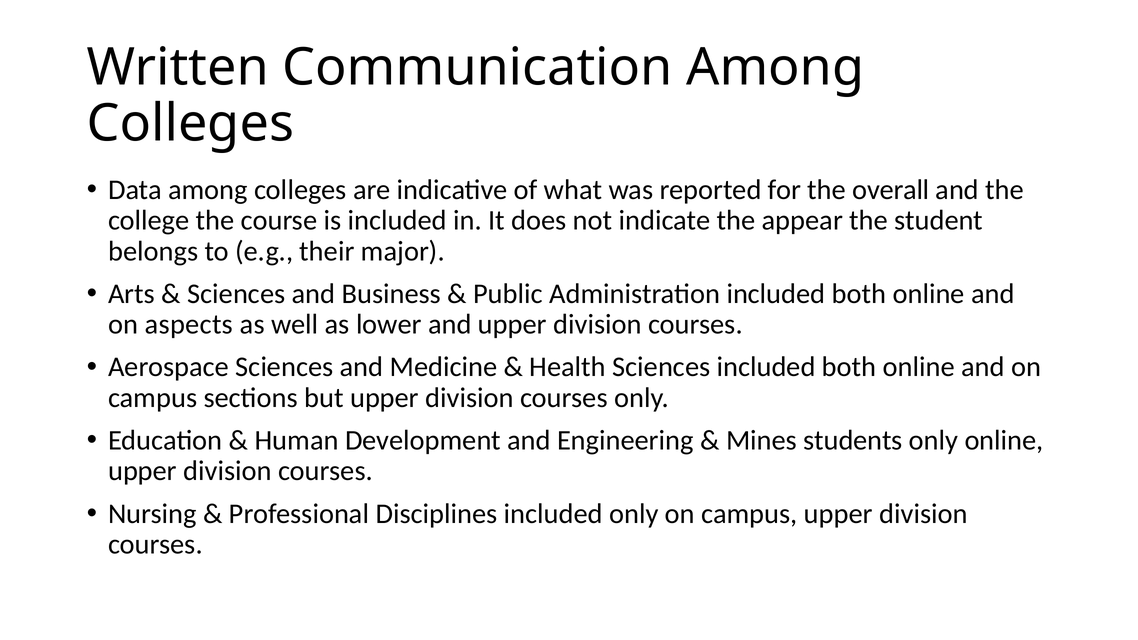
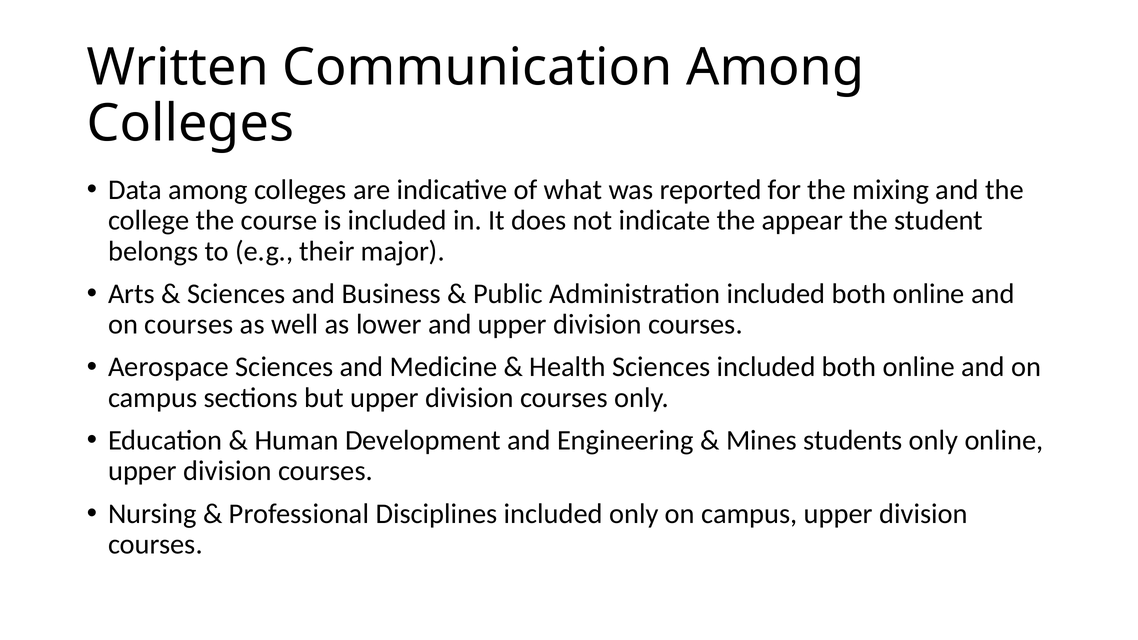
overall: overall -> mixing (891, 190)
on aspects: aspects -> courses (189, 325)
